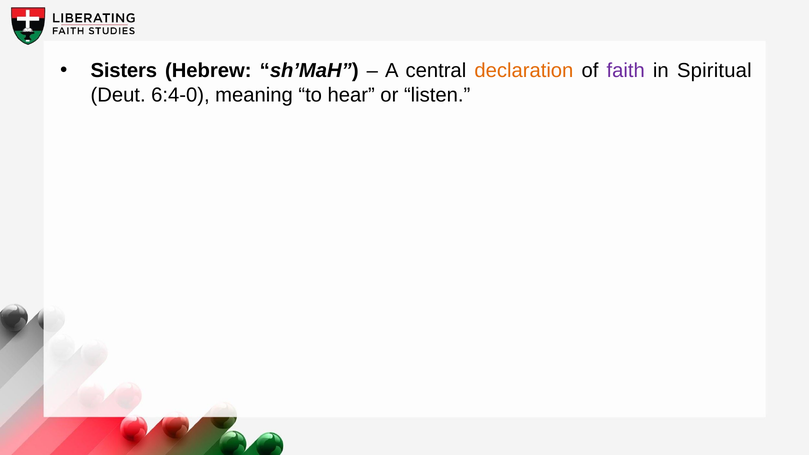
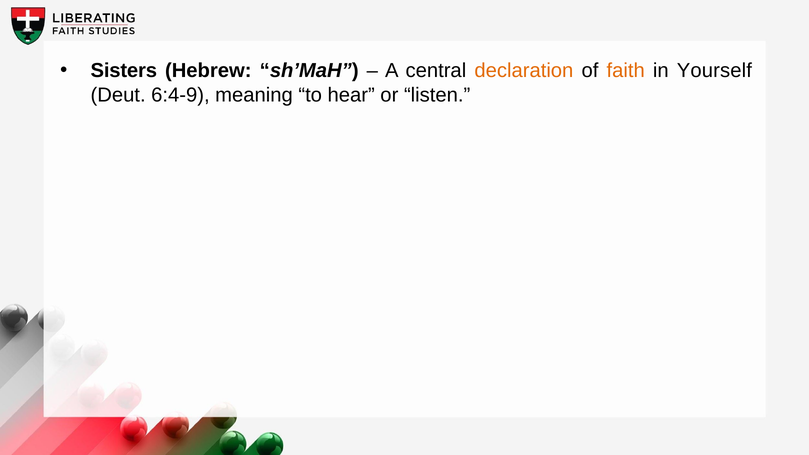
faith colour: purple -> orange (626, 71)
Spiritual: Spiritual -> Yourself (714, 71)
6:4-0: 6:4-0 -> 6:4-9 (180, 95)
